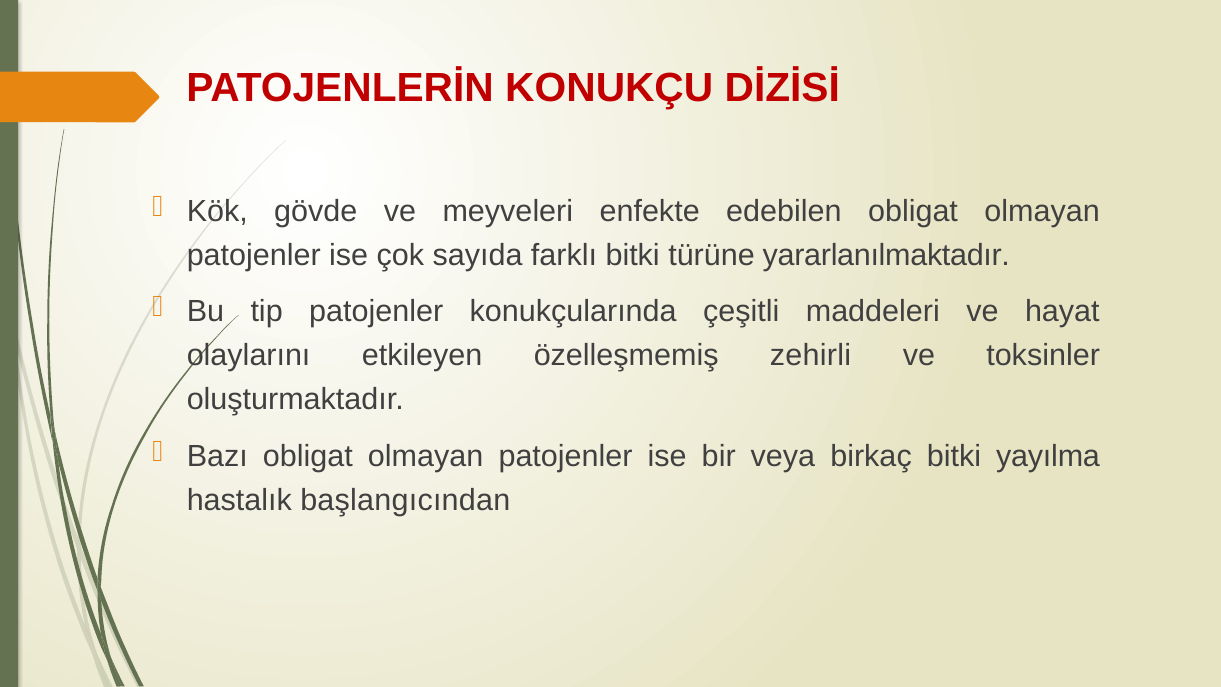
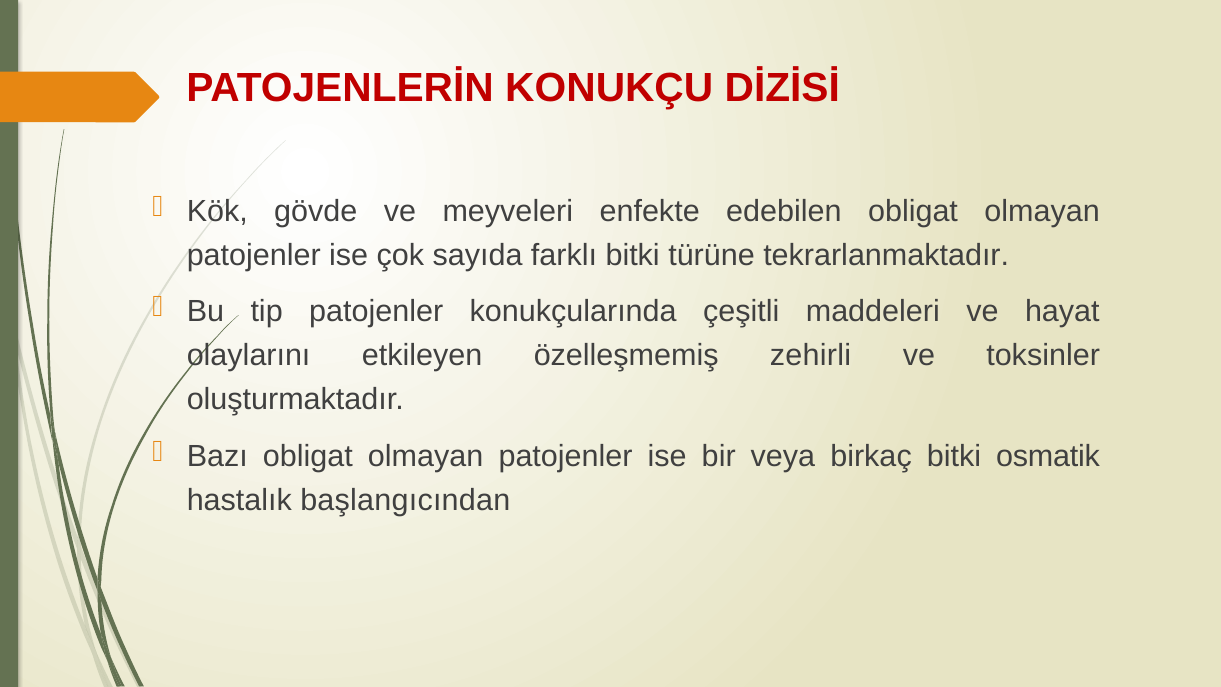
yararlanılmaktadır: yararlanılmaktadır -> tekrarlanmaktadır (886, 255)
yayılma: yayılma -> osmatik (1048, 456)
